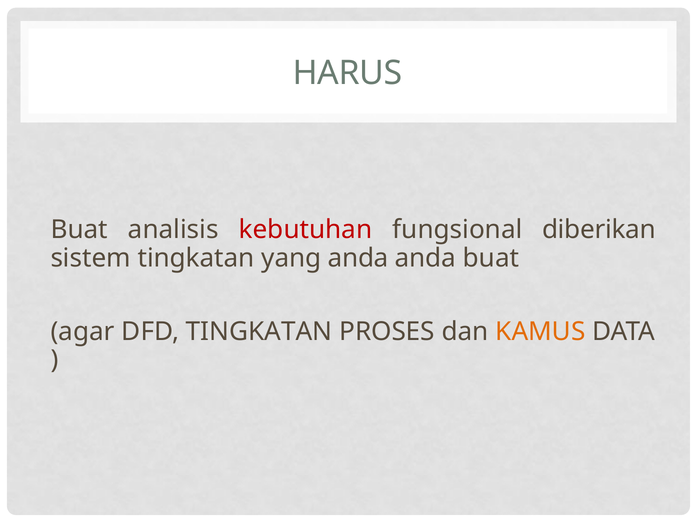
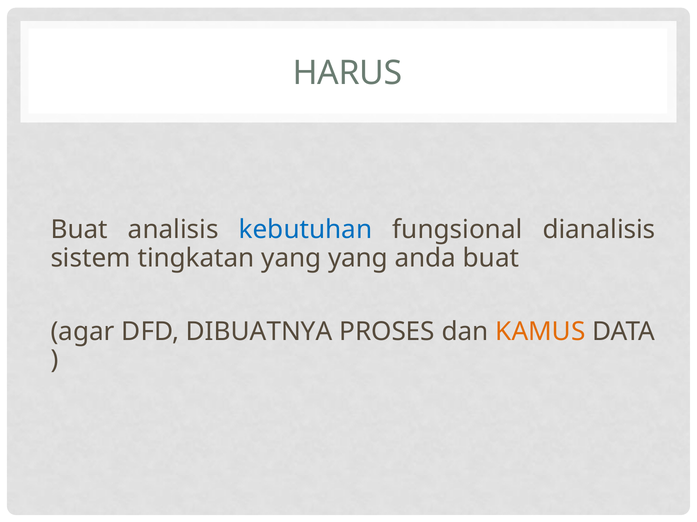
kebutuhan colour: red -> blue (306, 230)
diberikan: diberikan -> dianalisis (599, 230)
yang anda: anda -> yang (358, 258)
DFD TINGKATAN: TINGKATAN -> DIBUATNYA (259, 332)
